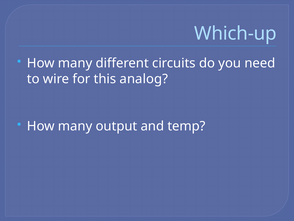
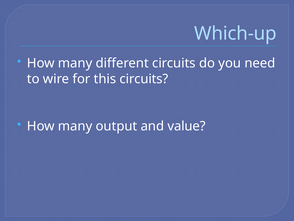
this analog: analog -> circuits (144, 79)
temp: temp -> value (187, 126)
